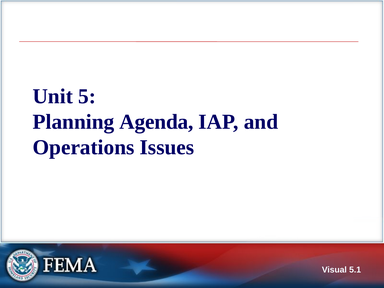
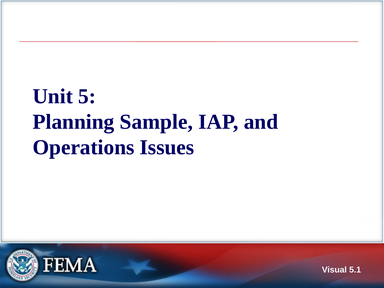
Agenda: Agenda -> Sample (156, 122)
